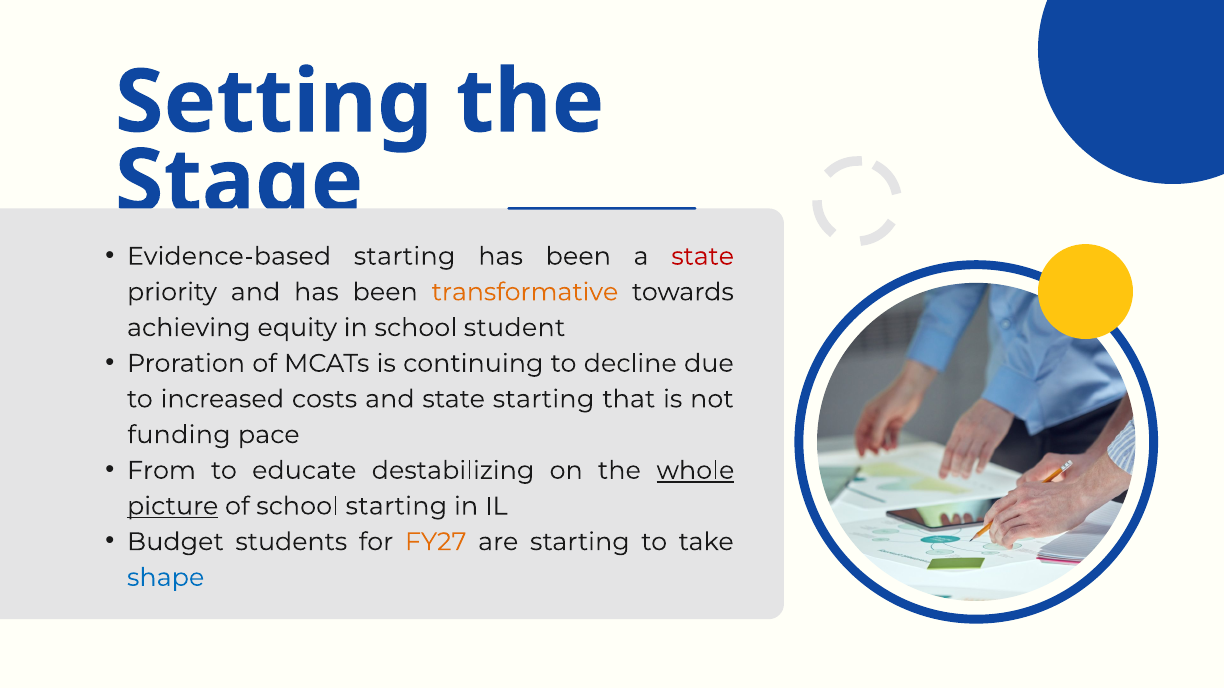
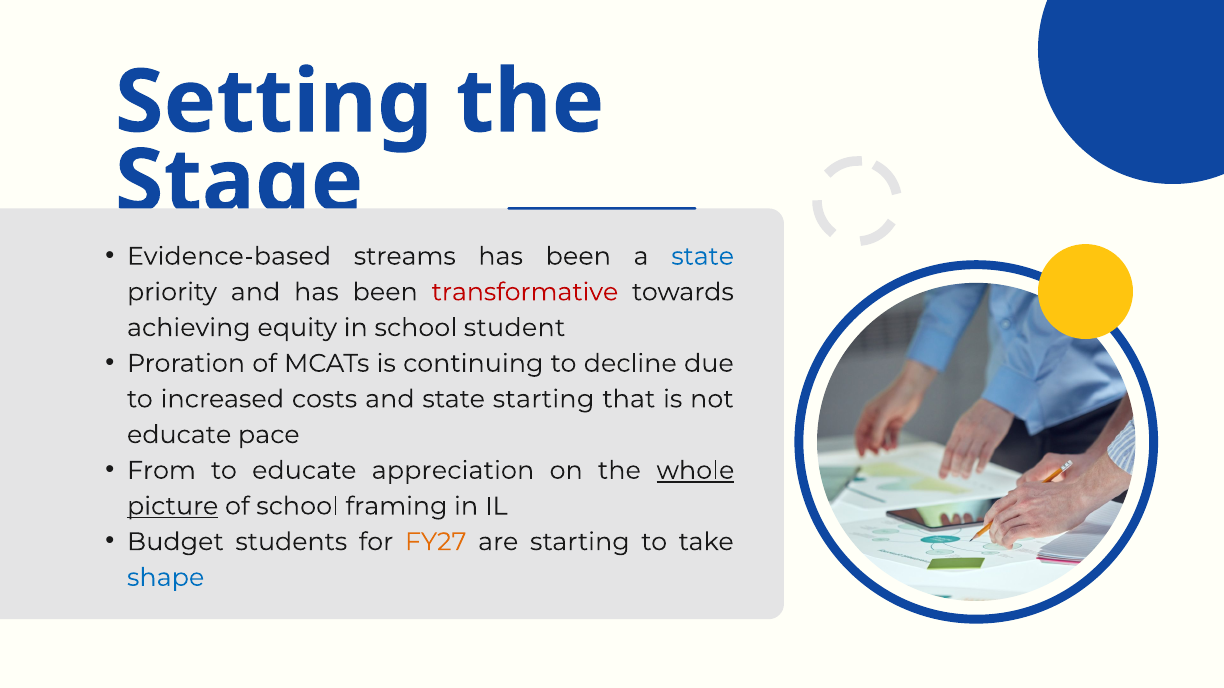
Evidence-based starting: starting -> streams (405, 257)
state colour: red -> blue (703, 257)
transformative colour: orange -> red (525, 292)
funding: funding -> educate (179, 435)
destabilizing: destabilizing -> appreciation (453, 471)
school starting: starting -> framing (397, 506)
